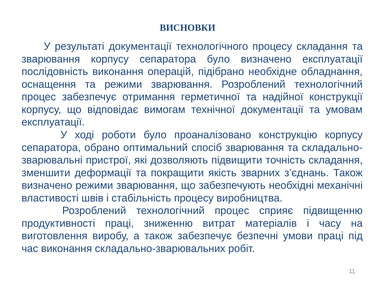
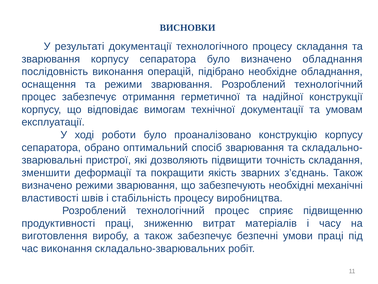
визначено експлуатації: експлуатації -> обладнання (332, 59)
